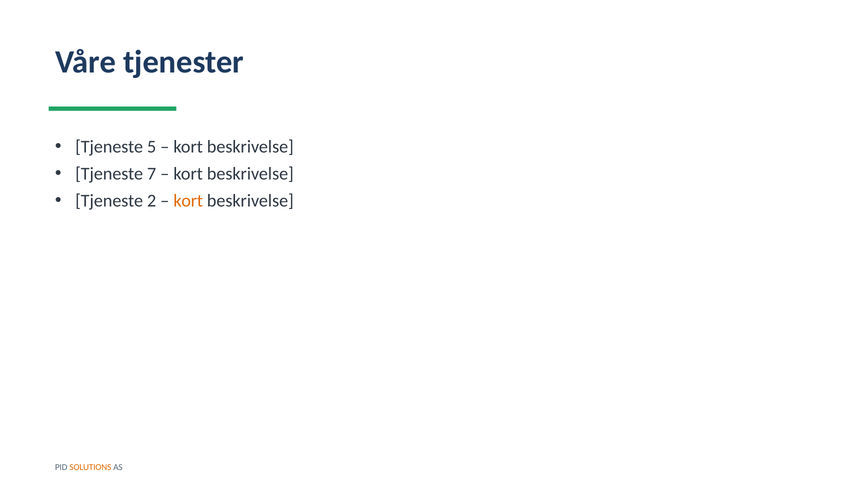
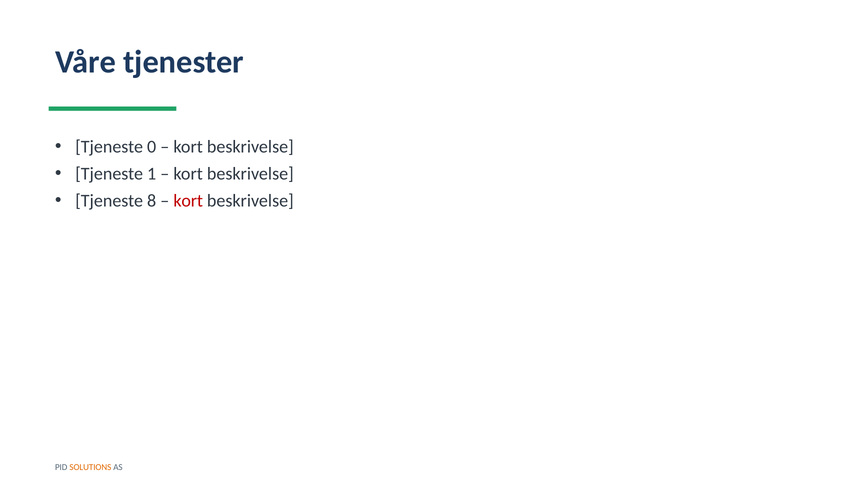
5: 5 -> 0 (152, 147)
7: 7 -> 1 (152, 174)
2: 2 -> 8 (152, 201)
kort colour: orange -> red (188, 201)
